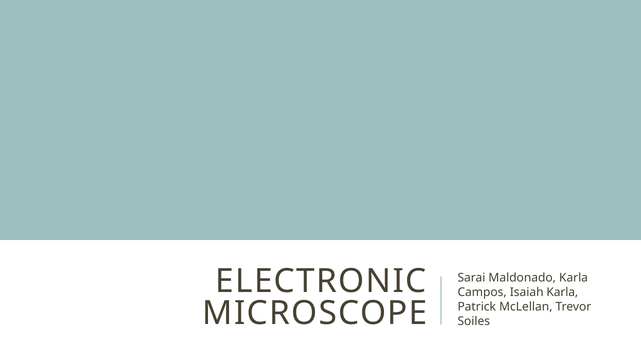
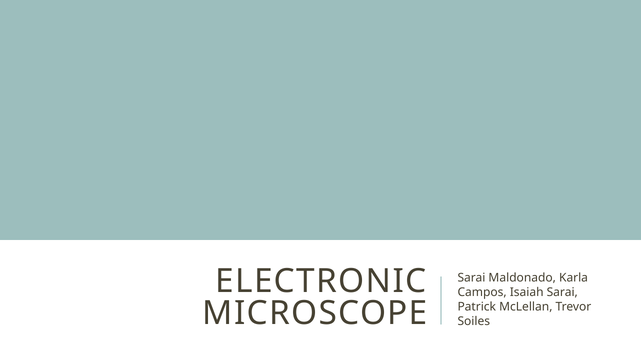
Isaiah Karla: Karla -> Sarai (562, 293)
